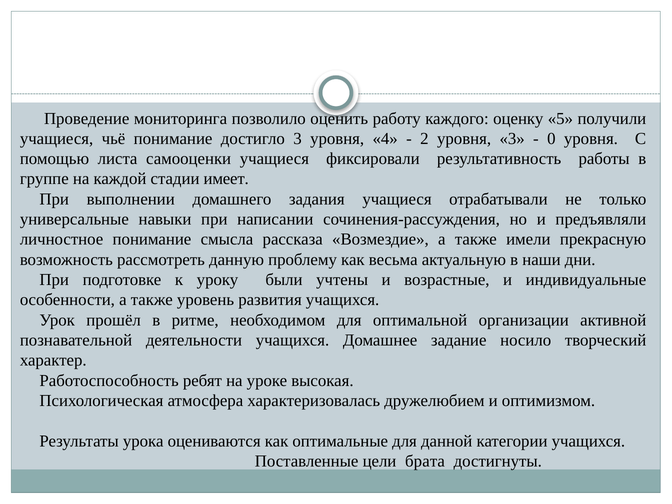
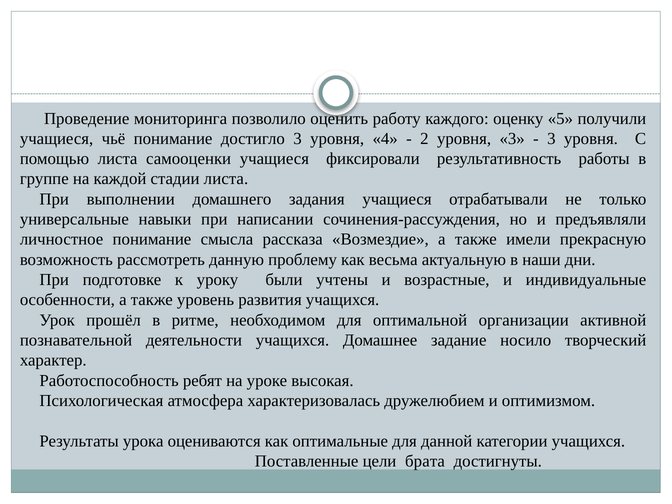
0: 0 -> 3 (551, 139)
стадии имеет: имеет -> листа (226, 179)
